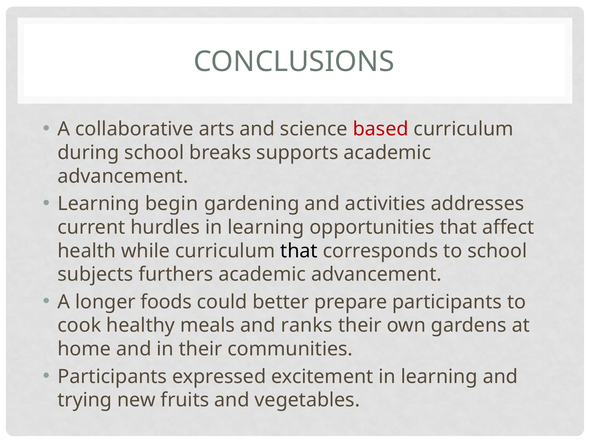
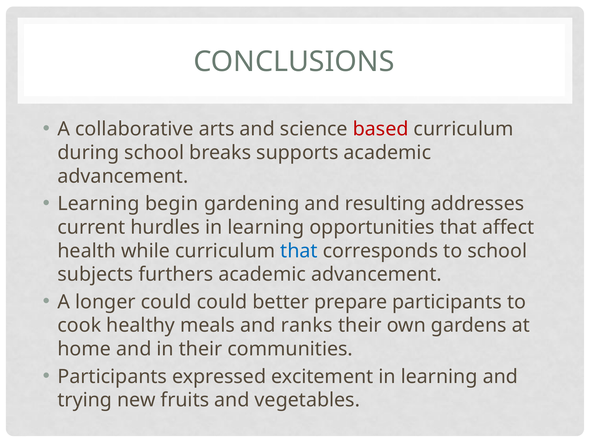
activities: activities -> resulting (385, 204)
that colour: black -> blue (299, 251)
longer foods: foods -> could (166, 302)
